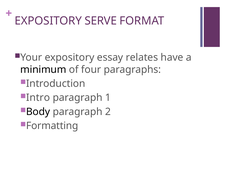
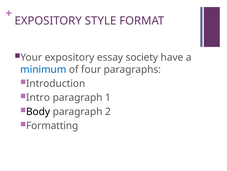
SERVE: SERVE -> STYLE (101, 21)
relates: relates -> society (142, 57)
minimum colour: black -> blue (43, 69)
